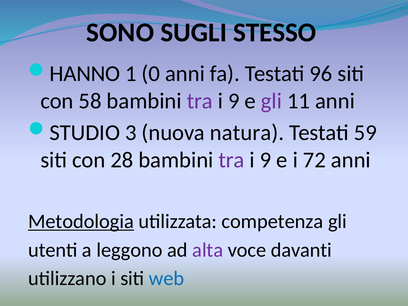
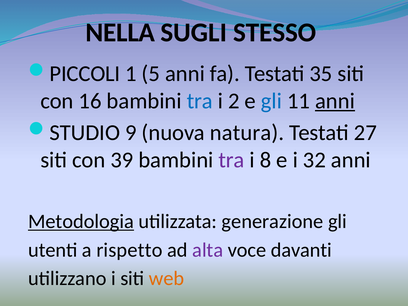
SONO: SONO -> NELLA (120, 33)
HANNO: HANNO -> PICCOLI (85, 74)
0: 0 -> 5 (151, 74)
96: 96 -> 35 (321, 74)
58: 58 -> 16 (90, 101)
tra colour: purple -> blue (200, 101)
9: 9 -> 2 (234, 101)
gli colour: purple -> blue (271, 101)
anni underline: none -> present (335, 101)
3: 3 -> 9 (131, 133)
59: 59 -> 27 (365, 133)
28: 28 -> 39 (122, 160)
9: 9 -> 8 (265, 160)
72: 72 -> 32 (314, 160)
competenza: competenza -> generazione (272, 221)
leggono: leggono -> rispetto (129, 250)
web colour: blue -> orange (167, 279)
